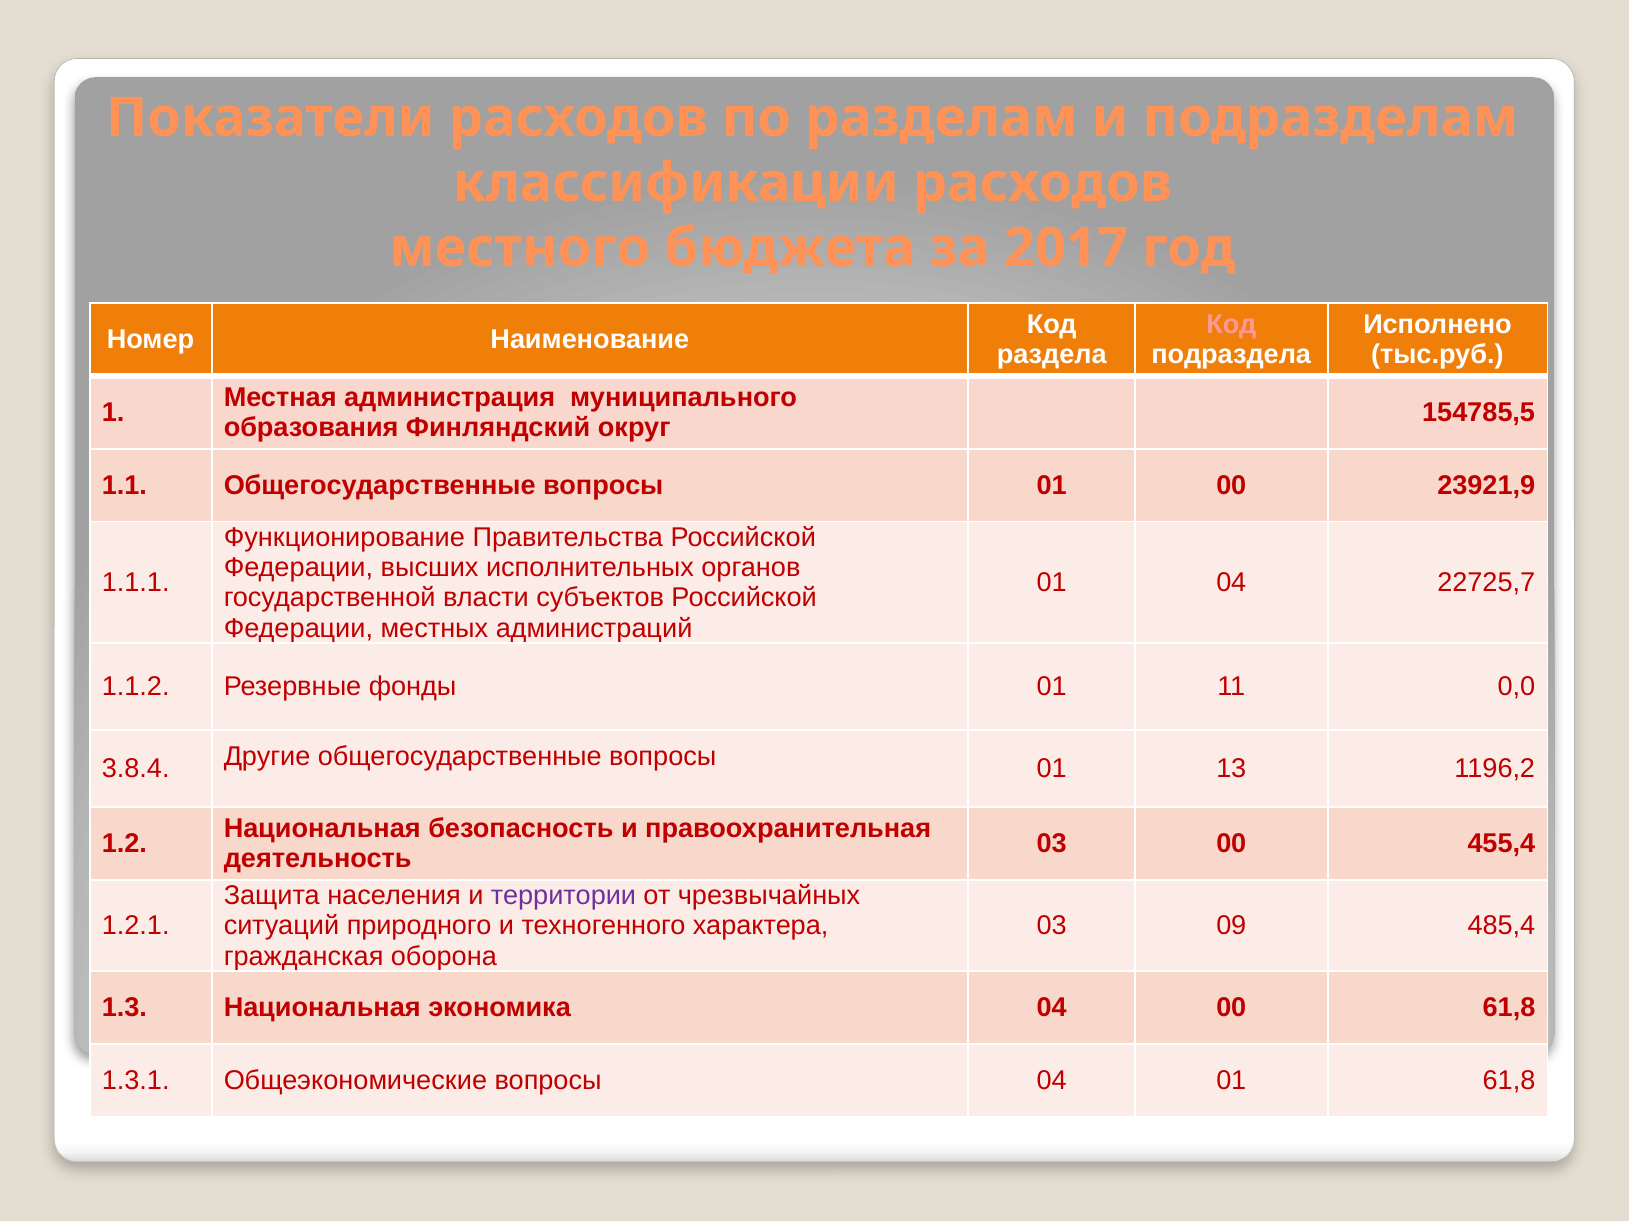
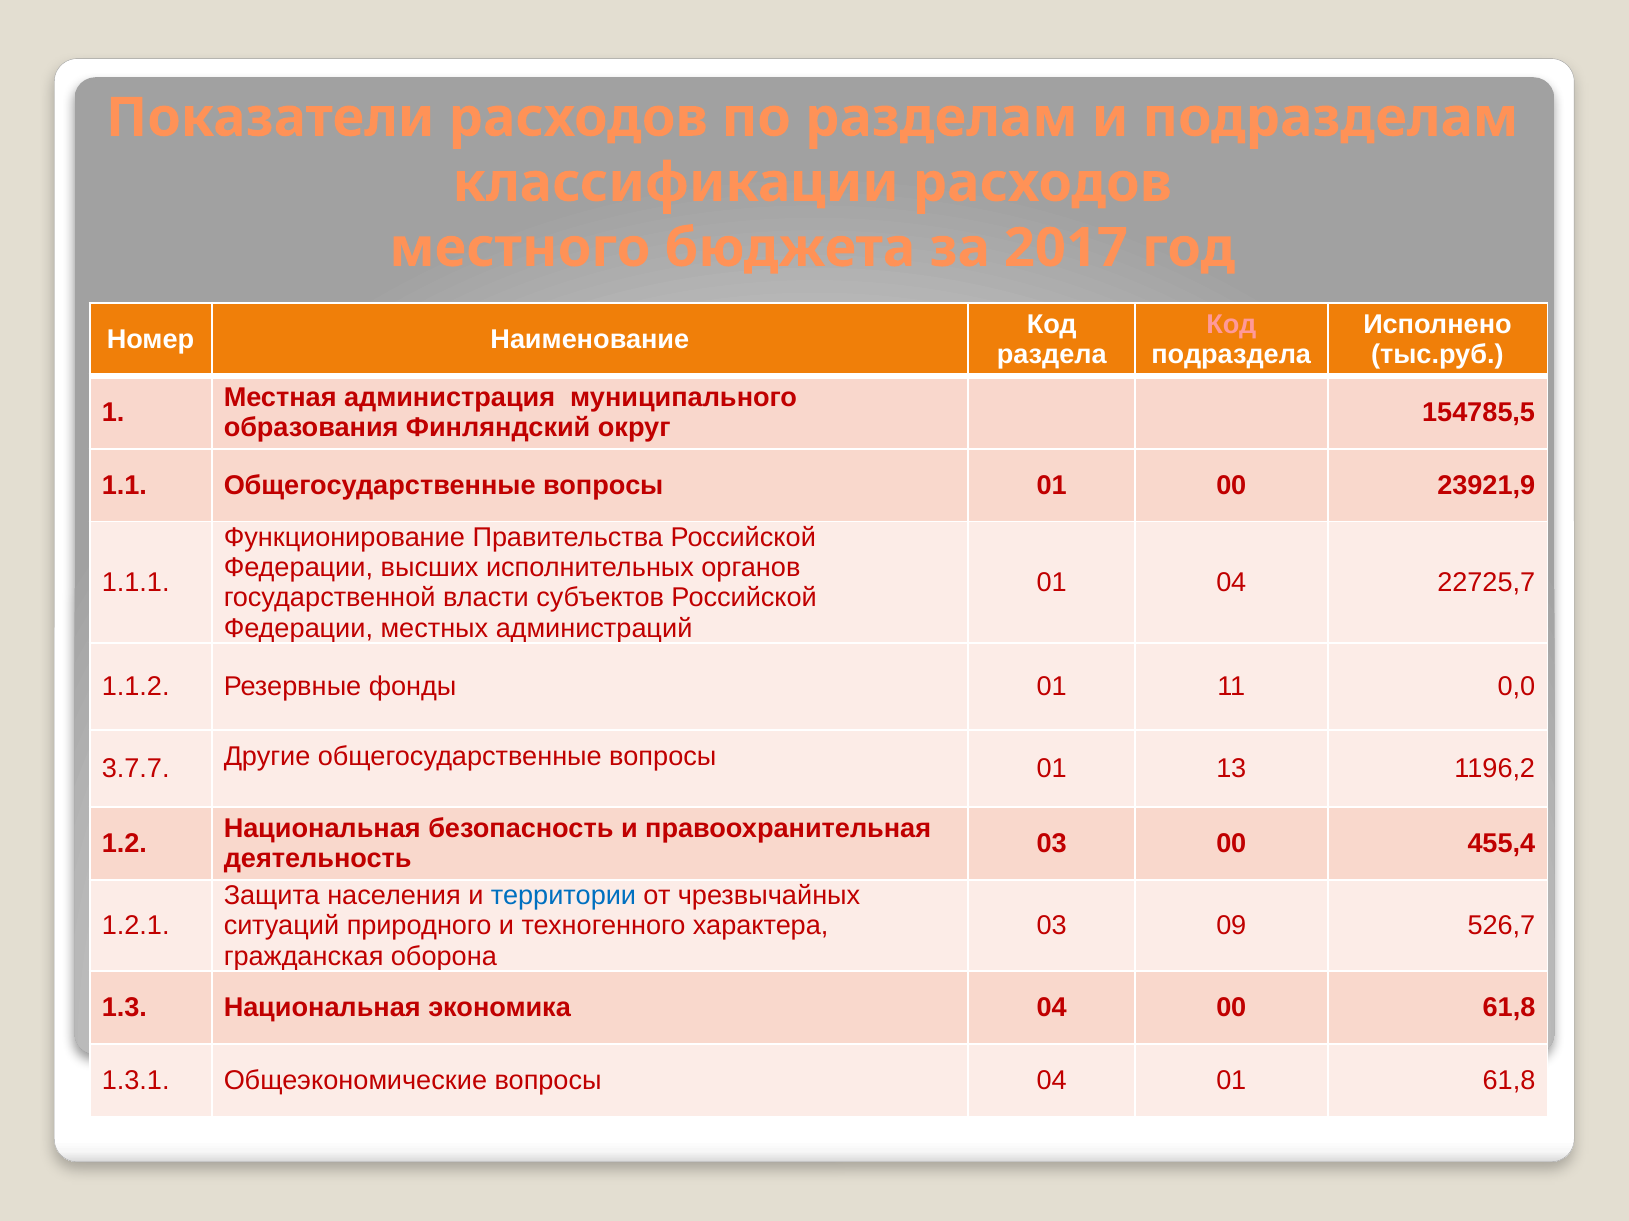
3.8.4: 3.8.4 -> 3.7.7 (136, 769)
территории colour: purple -> blue (563, 896)
485,4: 485,4 -> 526,7 (1501, 926)
